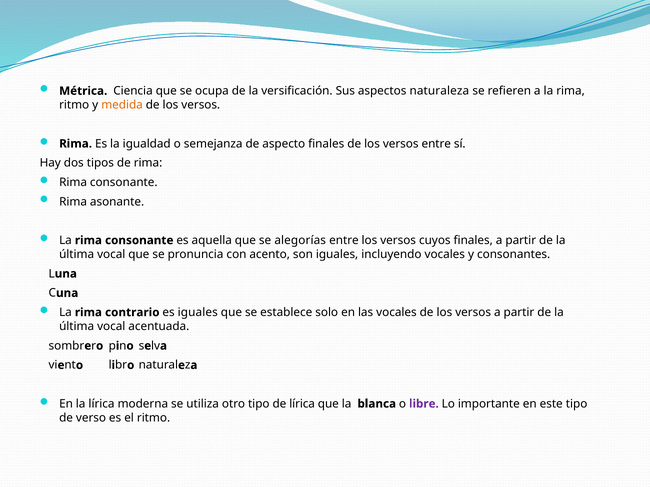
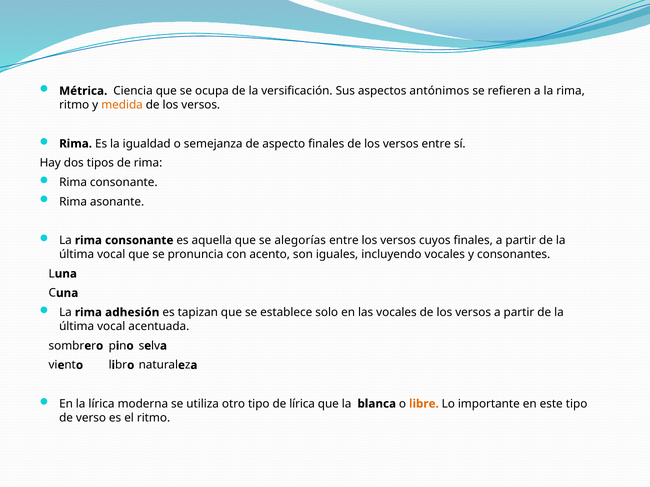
aspectos naturaleza: naturaleza -> antónimos (439, 91)
contrario: contrario -> adhesión (132, 313)
es iguales: iguales -> tapizan (198, 313)
libre colour: purple -> orange (424, 404)
